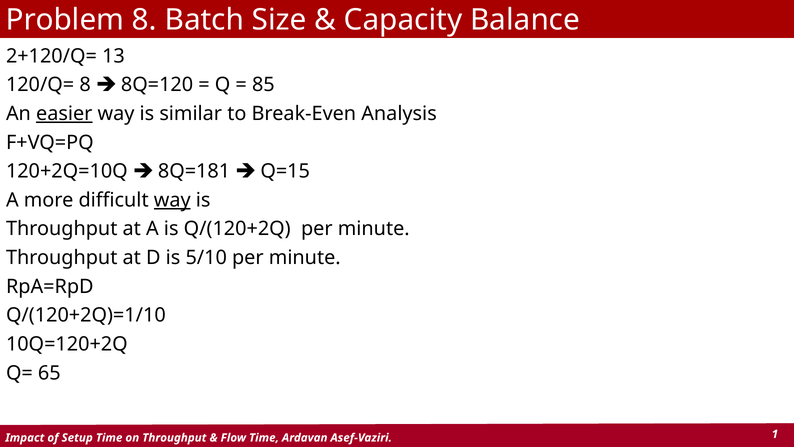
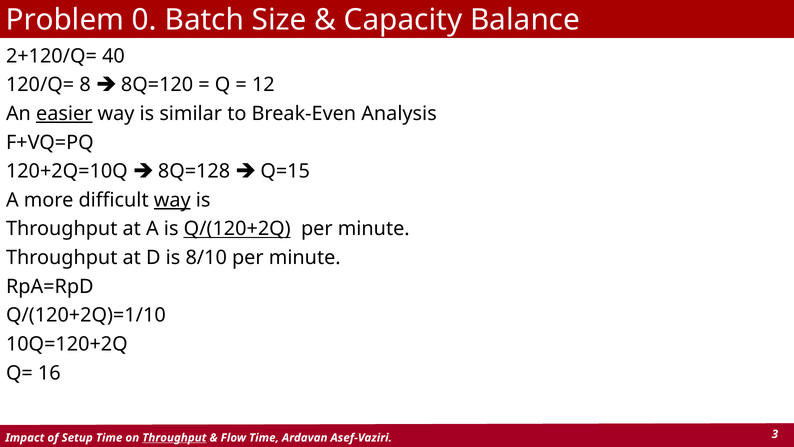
Problem 8: 8 -> 0 (144, 20)
13: 13 -> 40 (113, 56)
85: 85 -> 12 (263, 85)
8Q=181: 8Q=181 -> 8Q=128 (194, 171)
Q/(120+2Q underline: none -> present (237, 229)
5/10: 5/10 -> 8/10 (206, 258)
65: 65 -> 16 (49, 373)
Throughput underline: none -> present (174, 437)
1: 1 -> 3 (775, 434)
